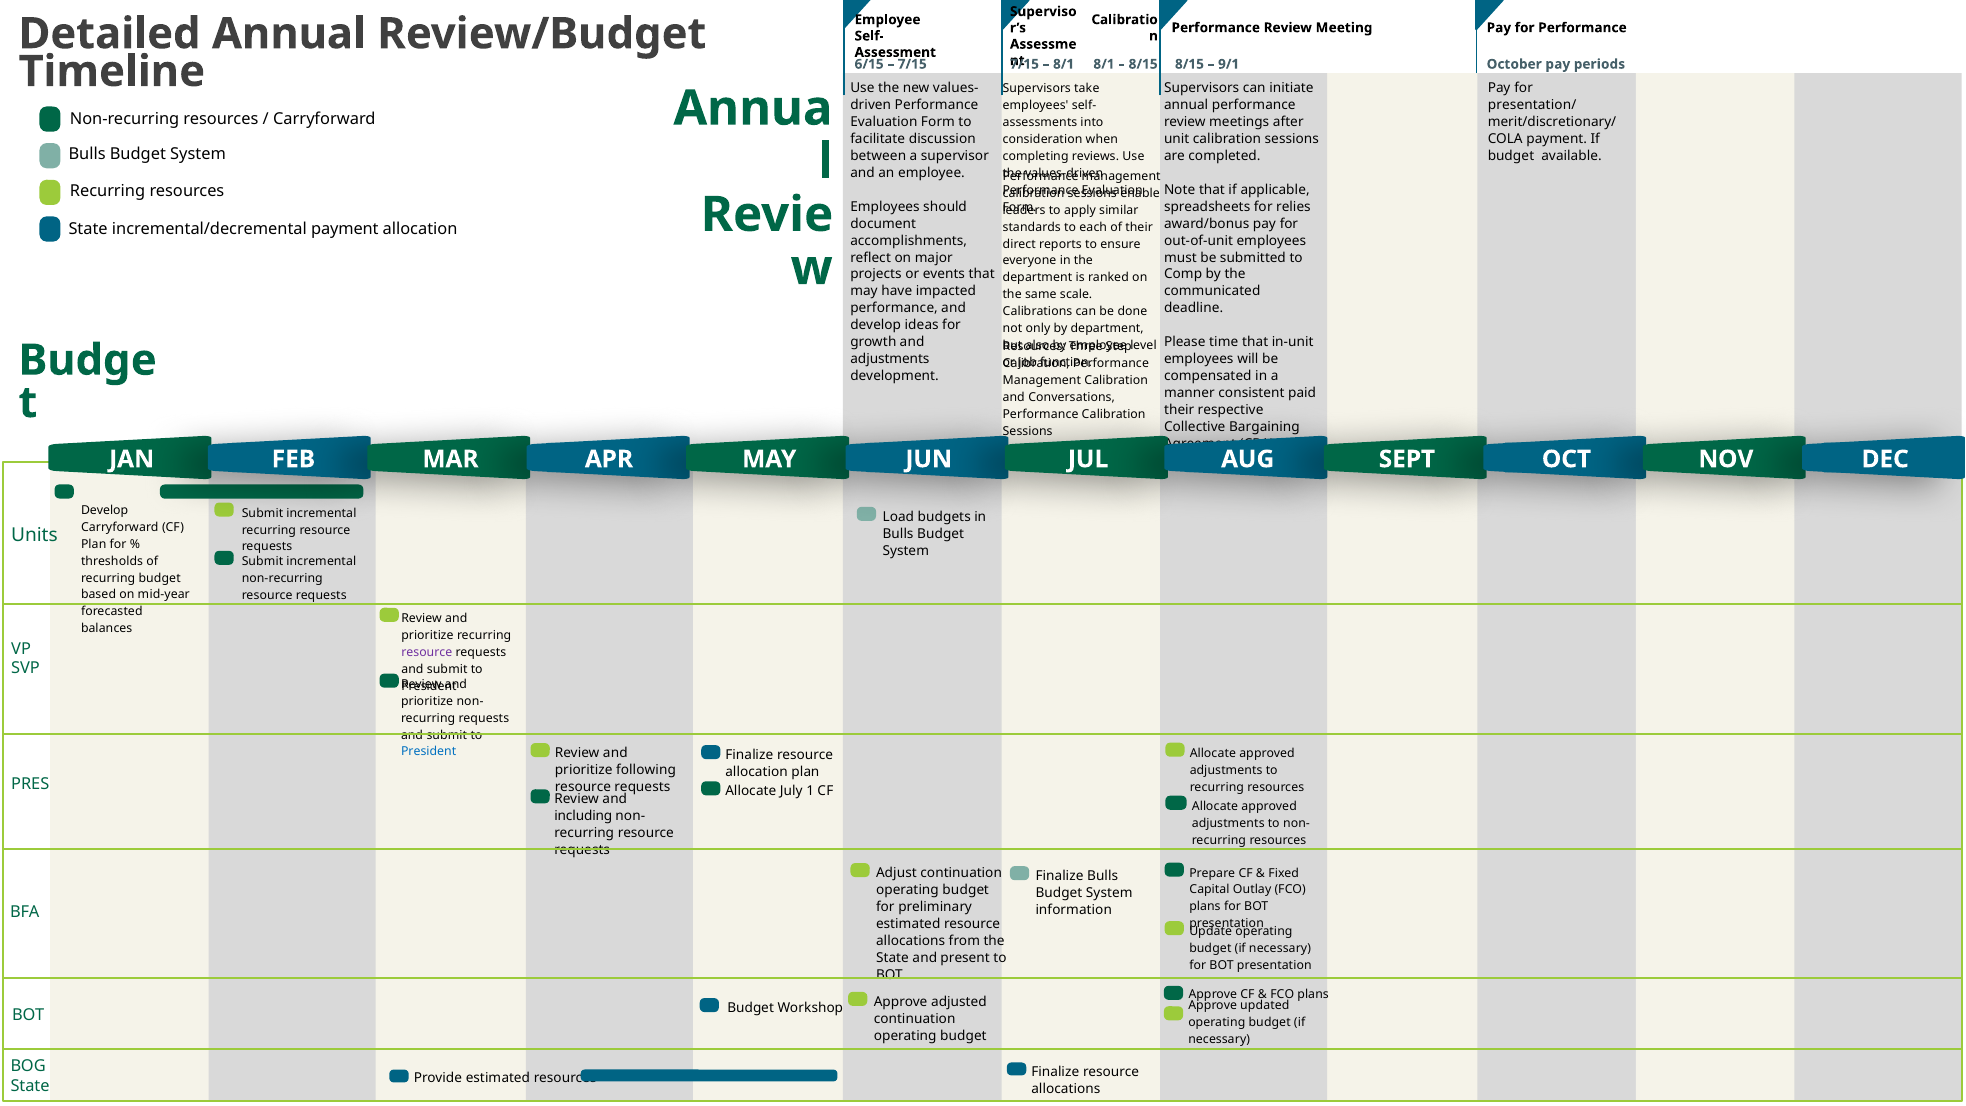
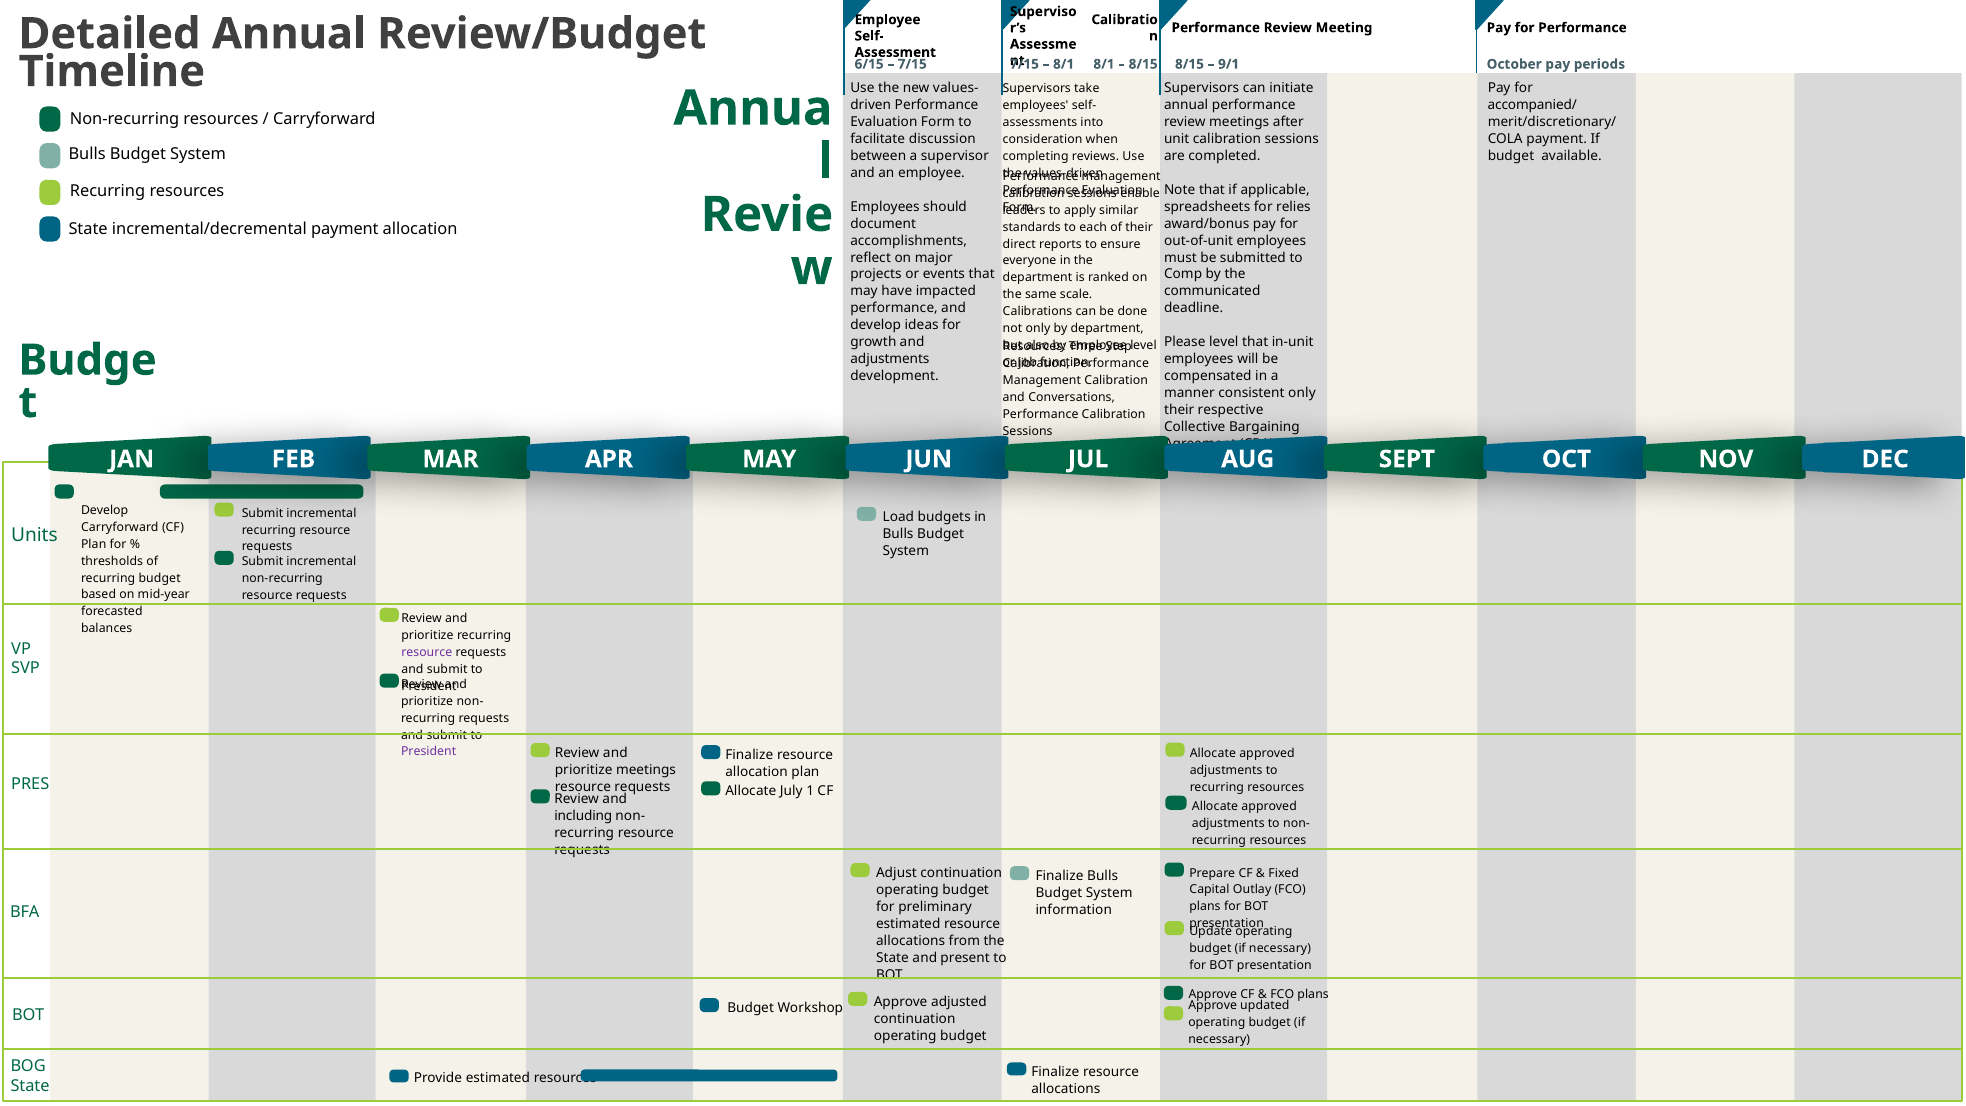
presentation/: presentation/ -> accompanied/ (1532, 105)
Please time: time -> level (1224, 342)
consistent paid: paid -> only (1302, 393)
President colour: blue -> purple (429, 752)
prioritize following: following -> meetings (646, 770)
